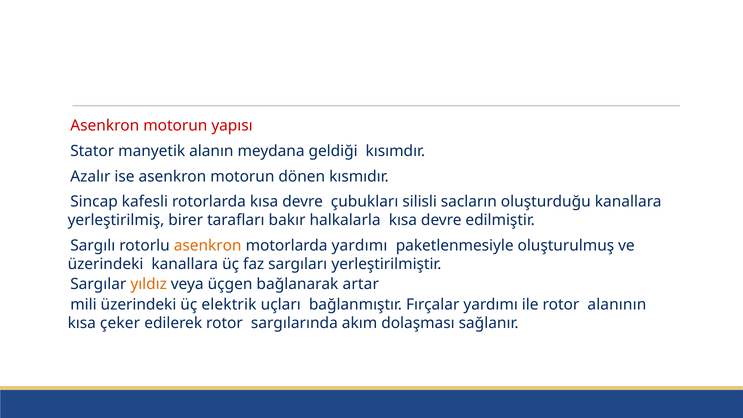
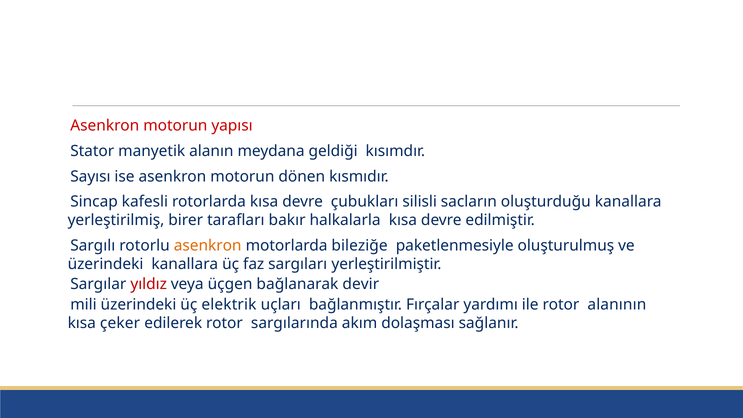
Azalır: Azalır -> Sayısı (90, 176)
motorlarda yardımı: yardımı -> bileziğe (360, 245)
yıldız colour: orange -> red (149, 284)
artar: artar -> devir (361, 284)
